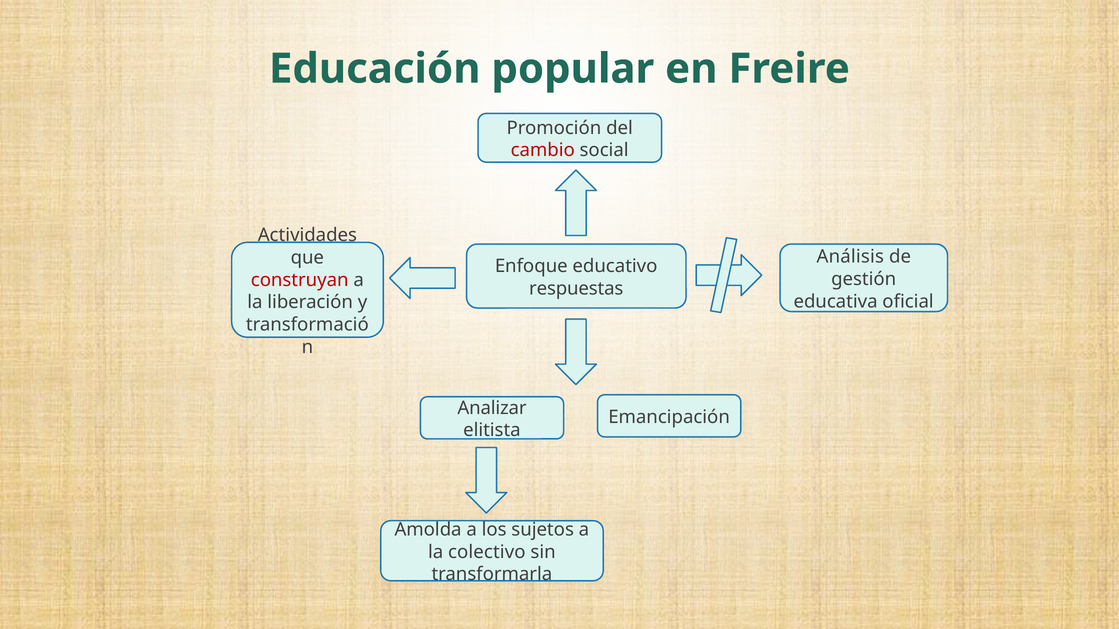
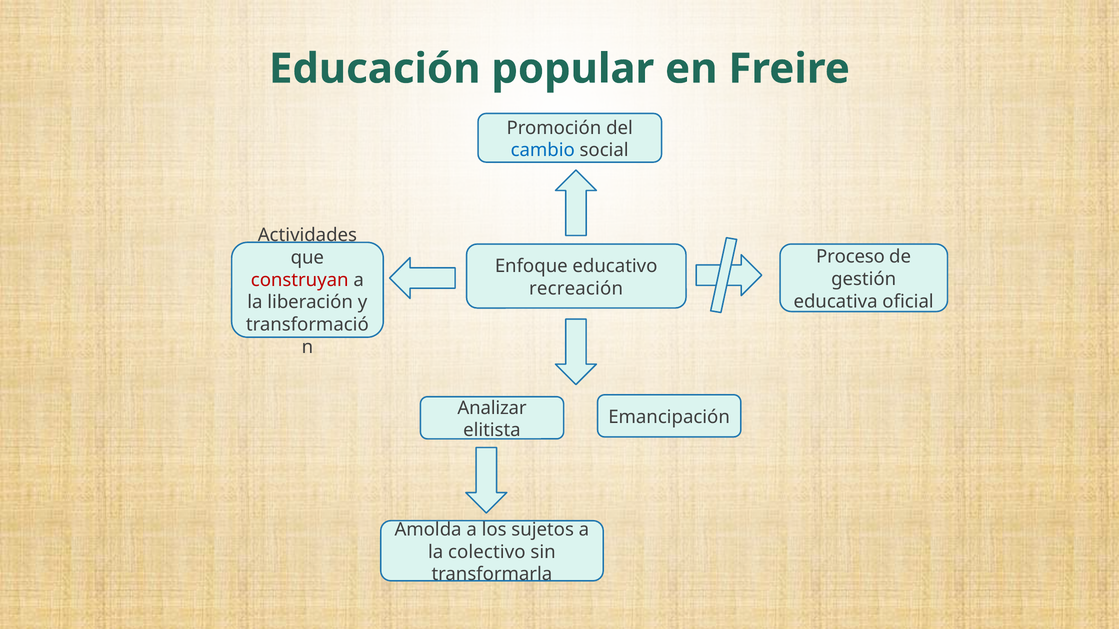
cambio colour: red -> blue (543, 150)
Análisis: Análisis -> Proceso (850, 257)
respuestas: respuestas -> recreación (576, 289)
